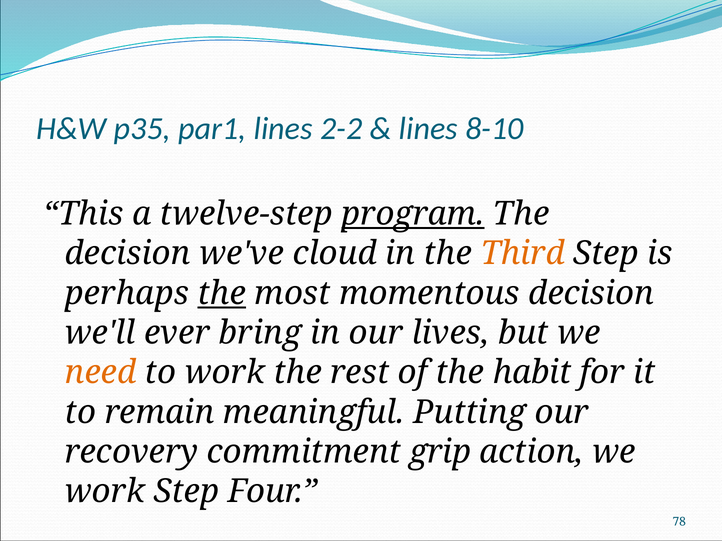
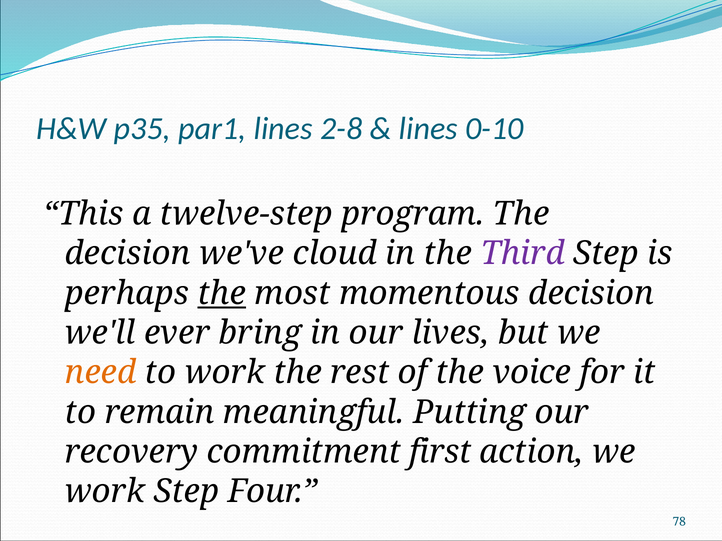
2-2: 2-2 -> 2-8 (341, 129)
8-10: 8-10 -> 0-10 (494, 129)
program underline: present -> none (413, 214)
Third colour: orange -> purple (523, 254)
habit: habit -> voice (532, 373)
grip: grip -> first (440, 452)
